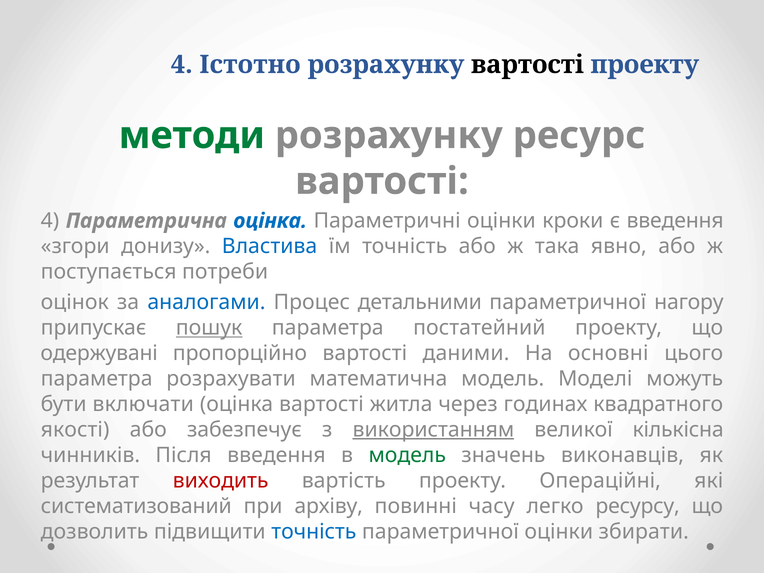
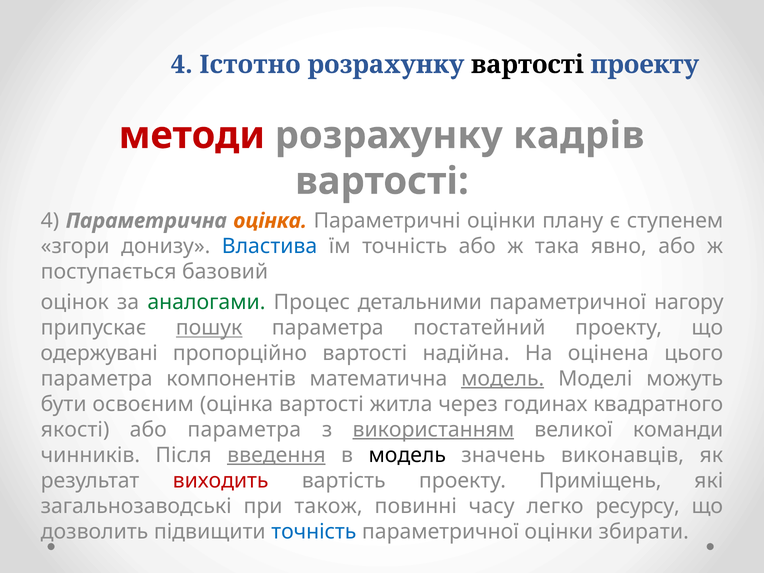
методи colour: green -> red (192, 135)
ресурс: ресурс -> кадрів (579, 135)
оцінка colour: blue -> orange (270, 221)
кроки: кроки -> плану (573, 221)
є введення: введення -> ступенем (675, 221)
потреби: потреби -> базовий (225, 272)
аналогами colour: blue -> green (206, 302)
даними: даними -> надійна (466, 353)
основні: основні -> оцінена (608, 353)
розрахувати: розрахувати -> компонентів (231, 379)
модель underline: none -> present (503, 379)
включати: включати -> освоєним (143, 404)
або забезпечує: забезпечує -> параметра (244, 430)
кількісна: кількісна -> команди (678, 430)
введення underline: none -> present (276, 455)
модель colour: green -> black (407, 455)
Операційні: Операційні -> Приміщень (600, 481)
систематизований: систематизований -> загальнозаводські (136, 506)
архіву: архіву -> також (329, 506)
